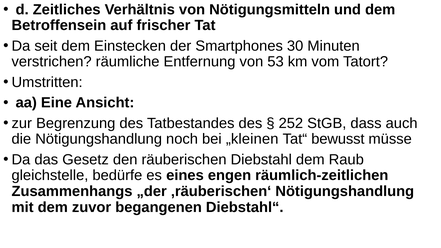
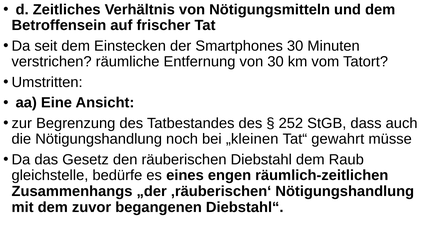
von 53: 53 -> 30 (276, 62)
bewusst: bewusst -> gewahrt (338, 139)
